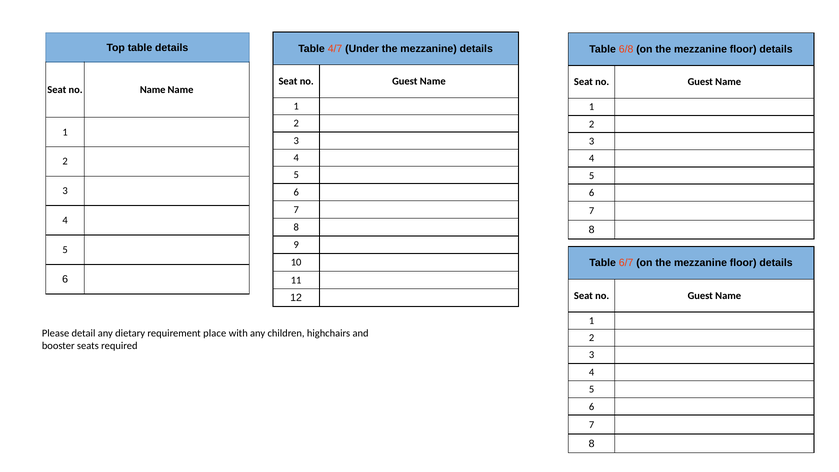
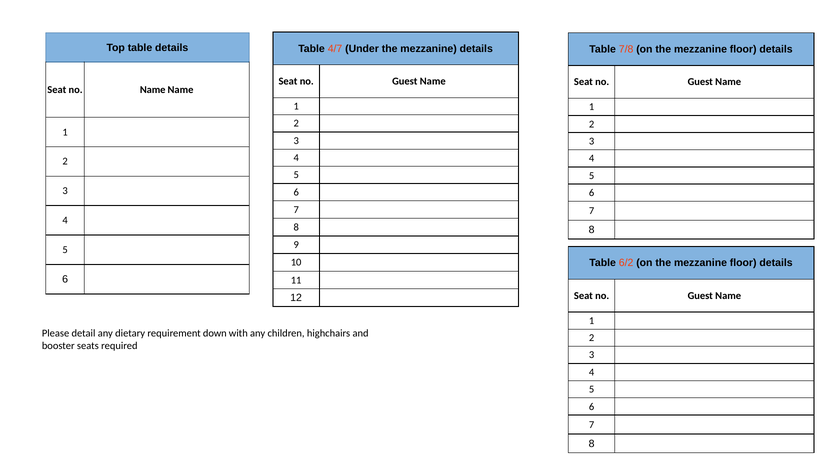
6/8: 6/8 -> 7/8 (626, 49)
6/7: 6/7 -> 6/2 (626, 263)
place: place -> down (215, 333)
